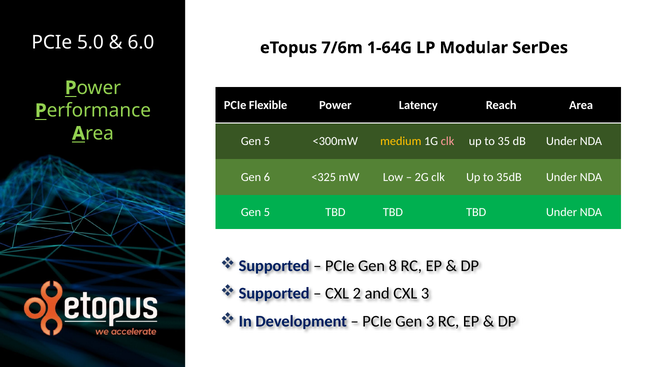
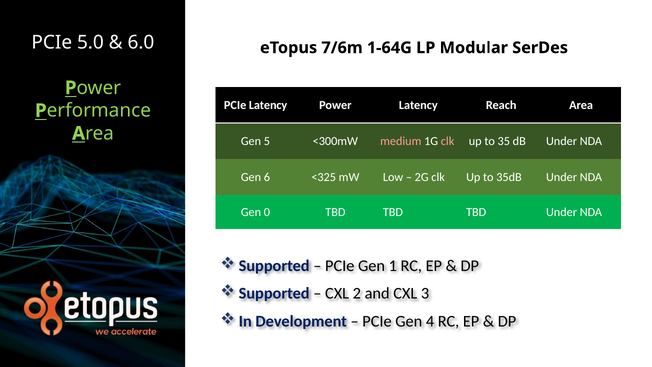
PCIe Flexible: Flexible -> Latency (268, 105)
medium colour: yellow -> pink (401, 141)
5: 5 -> 0 (267, 212)
8: 8 -> 1 (393, 266)
Gen 3: 3 -> 4 (430, 321)
